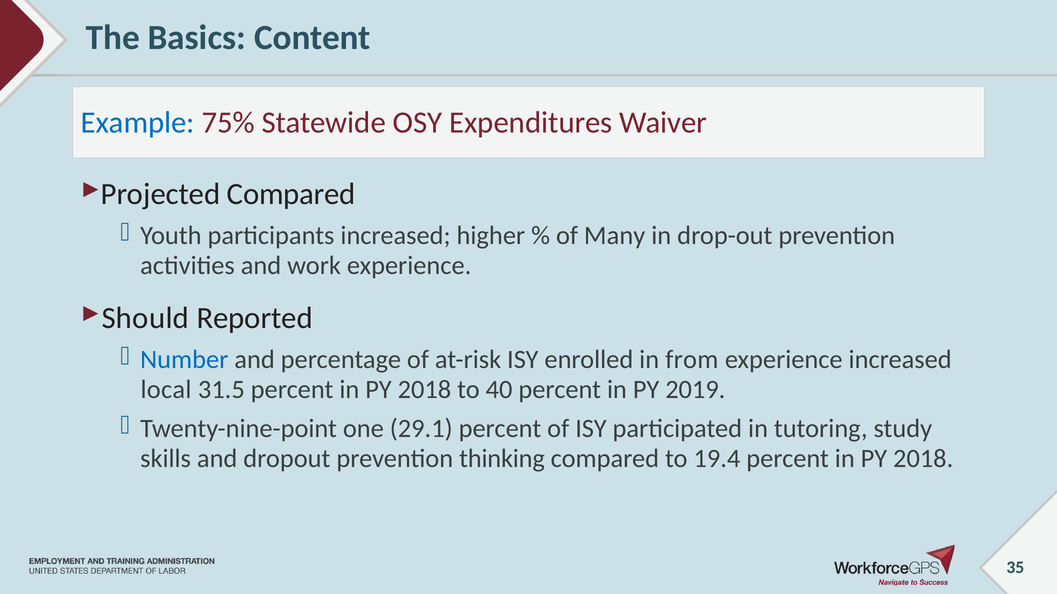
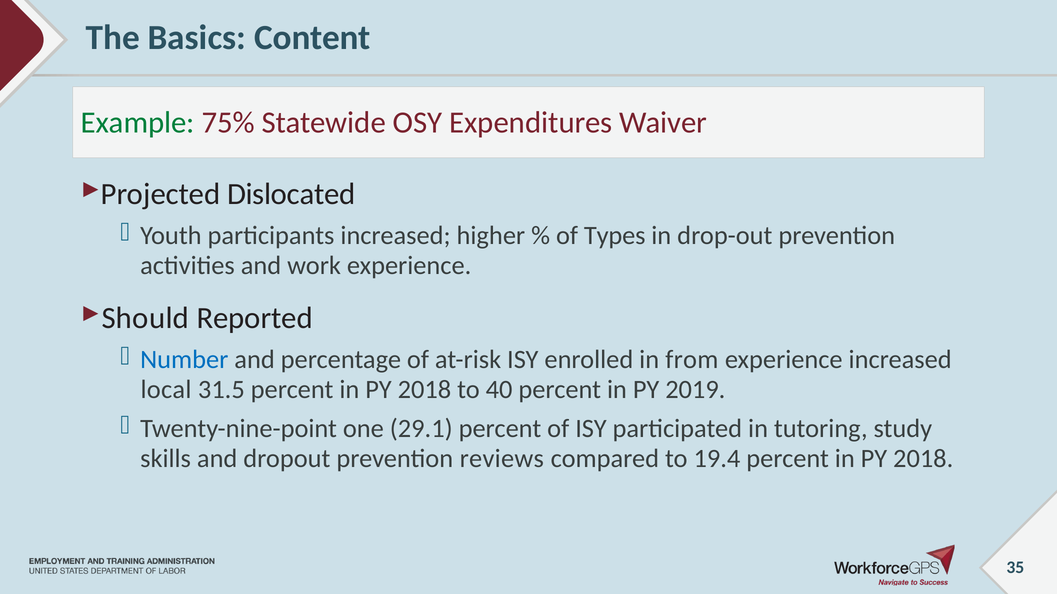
Example colour: blue -> green (138, 123)
Projected Compared: Compared -> Dislocated (291, 194)
Many: Many -> Types (615, 236)
thinking: thinking -> reviews (502, 459)
